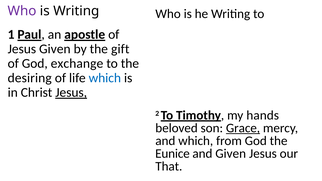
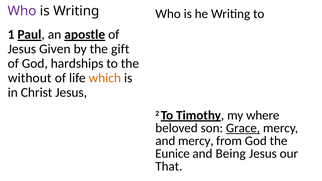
exchange: exchange -> hardships (77, 64)
desiring: desiring -> without (30, 78)
which colour: blue -> orange (105, 78)
Jesus underline: present -> none (71, 93)
hands: hands -> where (263, 115)
and which: which -> mercy (196, 141)
and Given: Given -> Being (231, 154)
